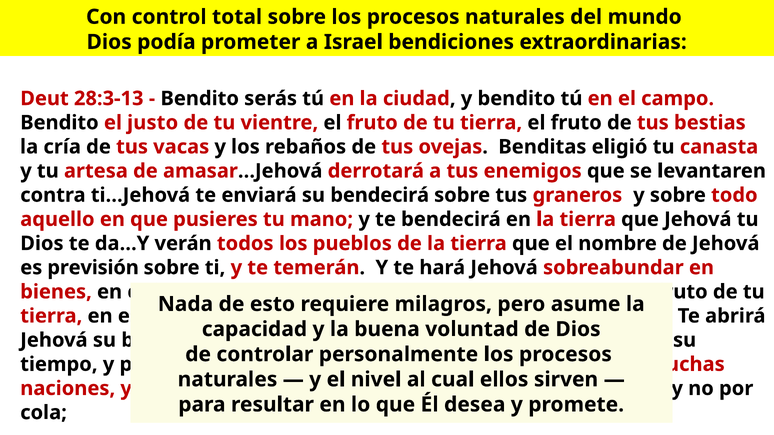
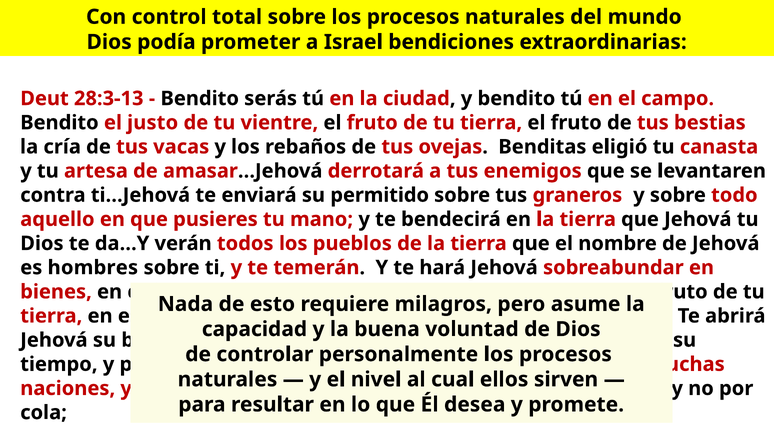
su bendecirá: bendecirá -> permitido (380, 195)
previsión: previsión -> hombres (93, 268)
